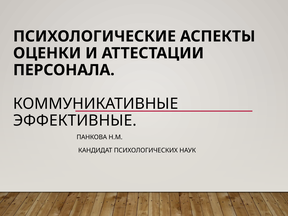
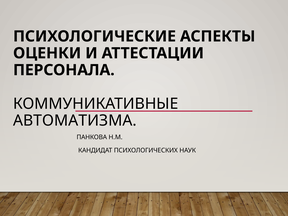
ЭФФЕКТИВНЫЕ: ЭФФЕКТИВНЫЕ -> АВТОМАТИЗМА (75, 121)
